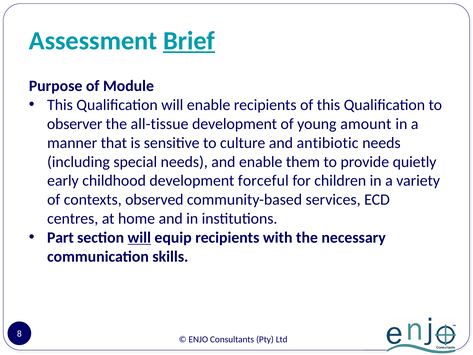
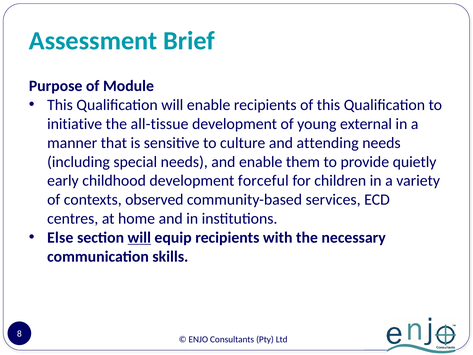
Brief underline: present -> none (189, 41)
observer: observer -> initiative (75, 124)
amount: amount -> external (366, 124)
antibiotic: antibiotic -> attending (328, 143)
Part: Part -> Else (60, 237)
